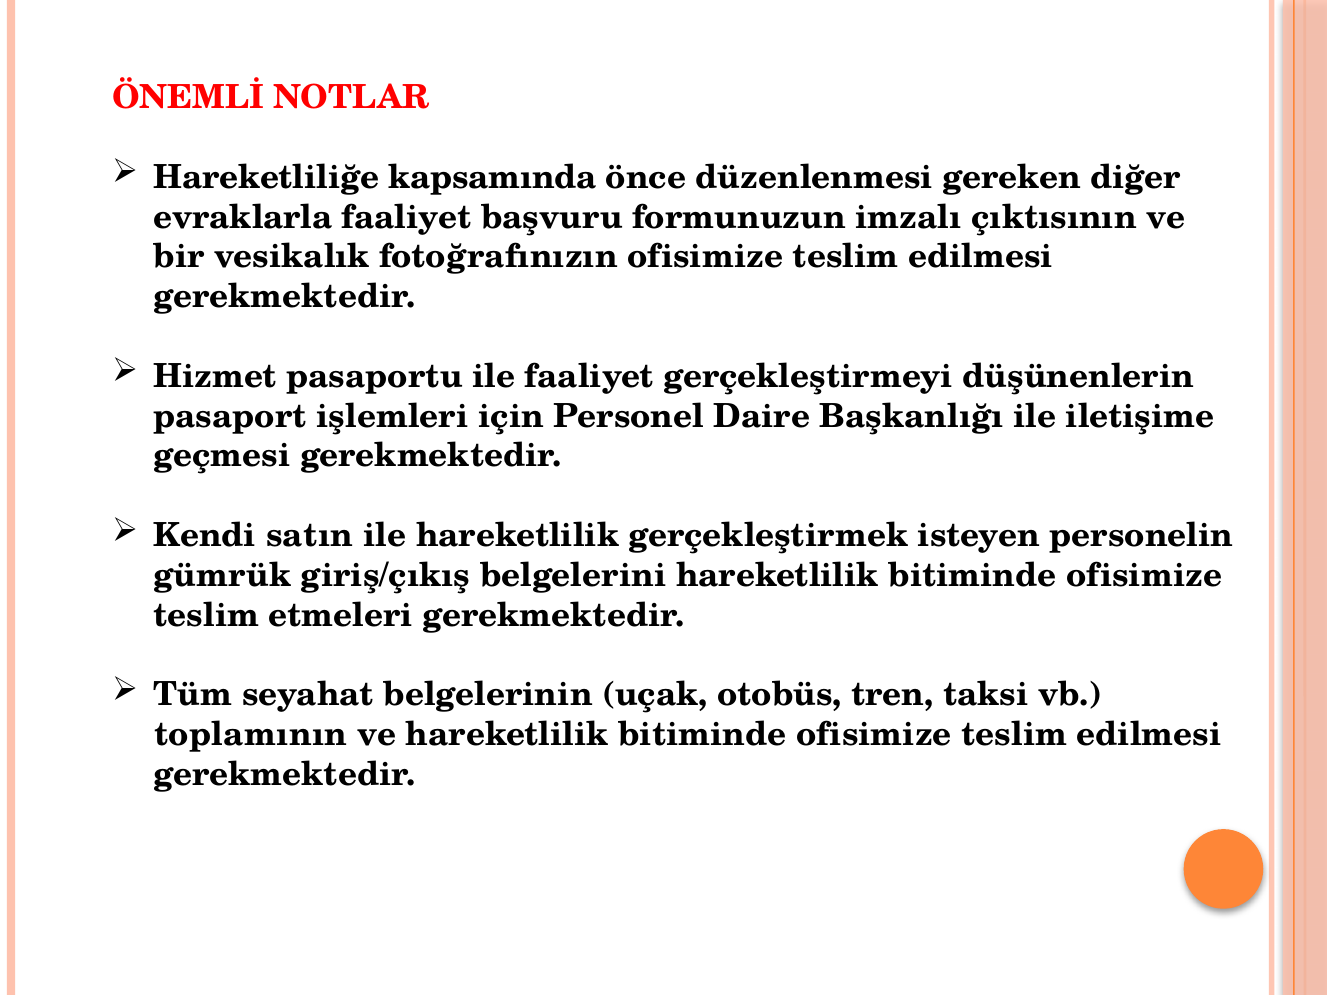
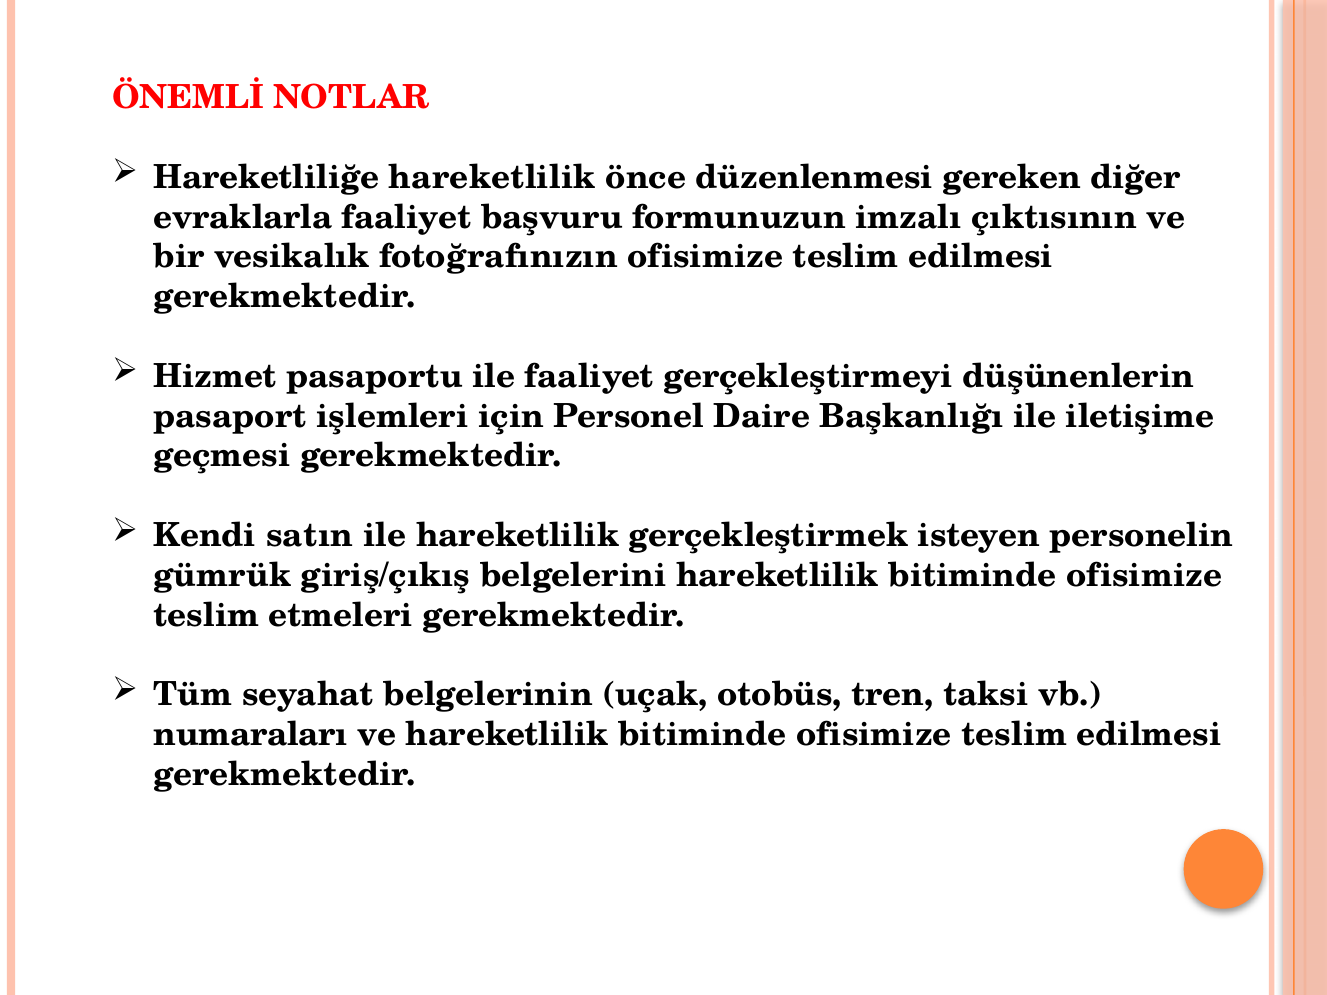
Hareketliliğe kapsamında: kapsamında -> hareketlilik (492, 177)
toplamının: toplamının -> numaraları (251, 735)
